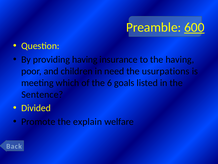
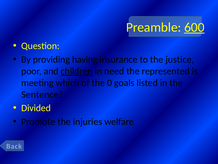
the having: having -> justice (180, 59)
children underline: none -> present (77, 71)
usurpations: usurpations -> represented (166, 71)
6: 6 -> 0 (110, 83)
explain: explain -> injuries (88, 121)
